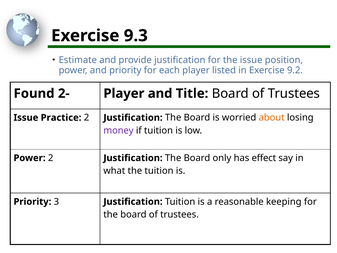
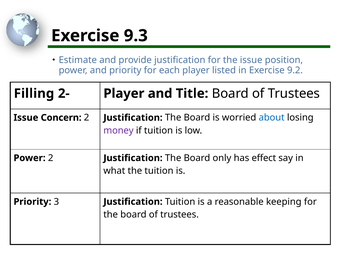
Found: Found -> Filling (34, 93)
Practice: Practice -> Concern (61, 118)
about colour: orange -> blue (272, 118)
